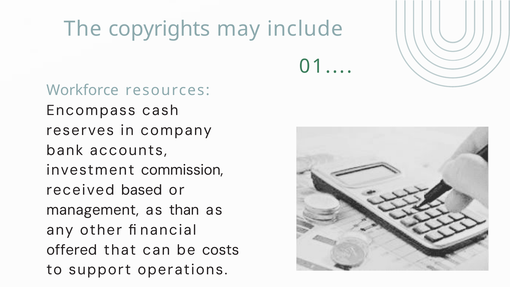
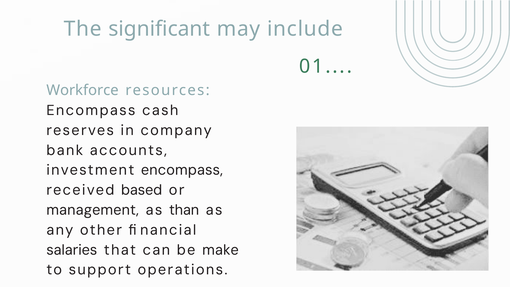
copyrights: copyrights -> significant (159, 29)
investment commission: commission -> encompass (182, 170)
offered: offered -> salaries (72, 250)
costs: costs -> make (220, 250)
